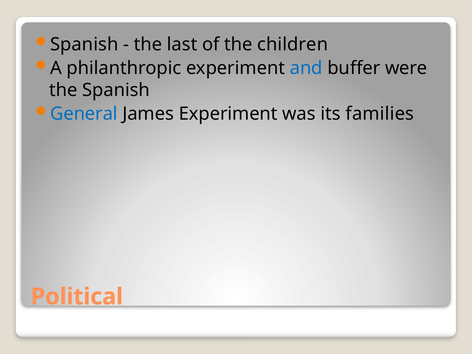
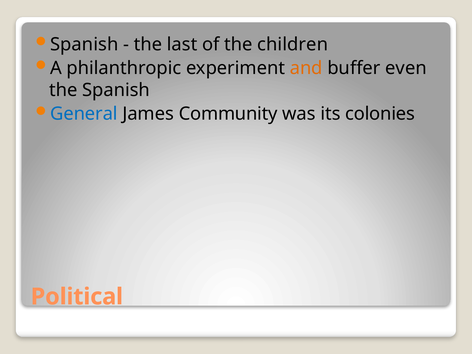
and colour: blue -> orange (306, 68)
were: were -> even (406, 68)
James Experiment: Experiment -> Community (228, 114)
families: families -> colonies (380, 114)
